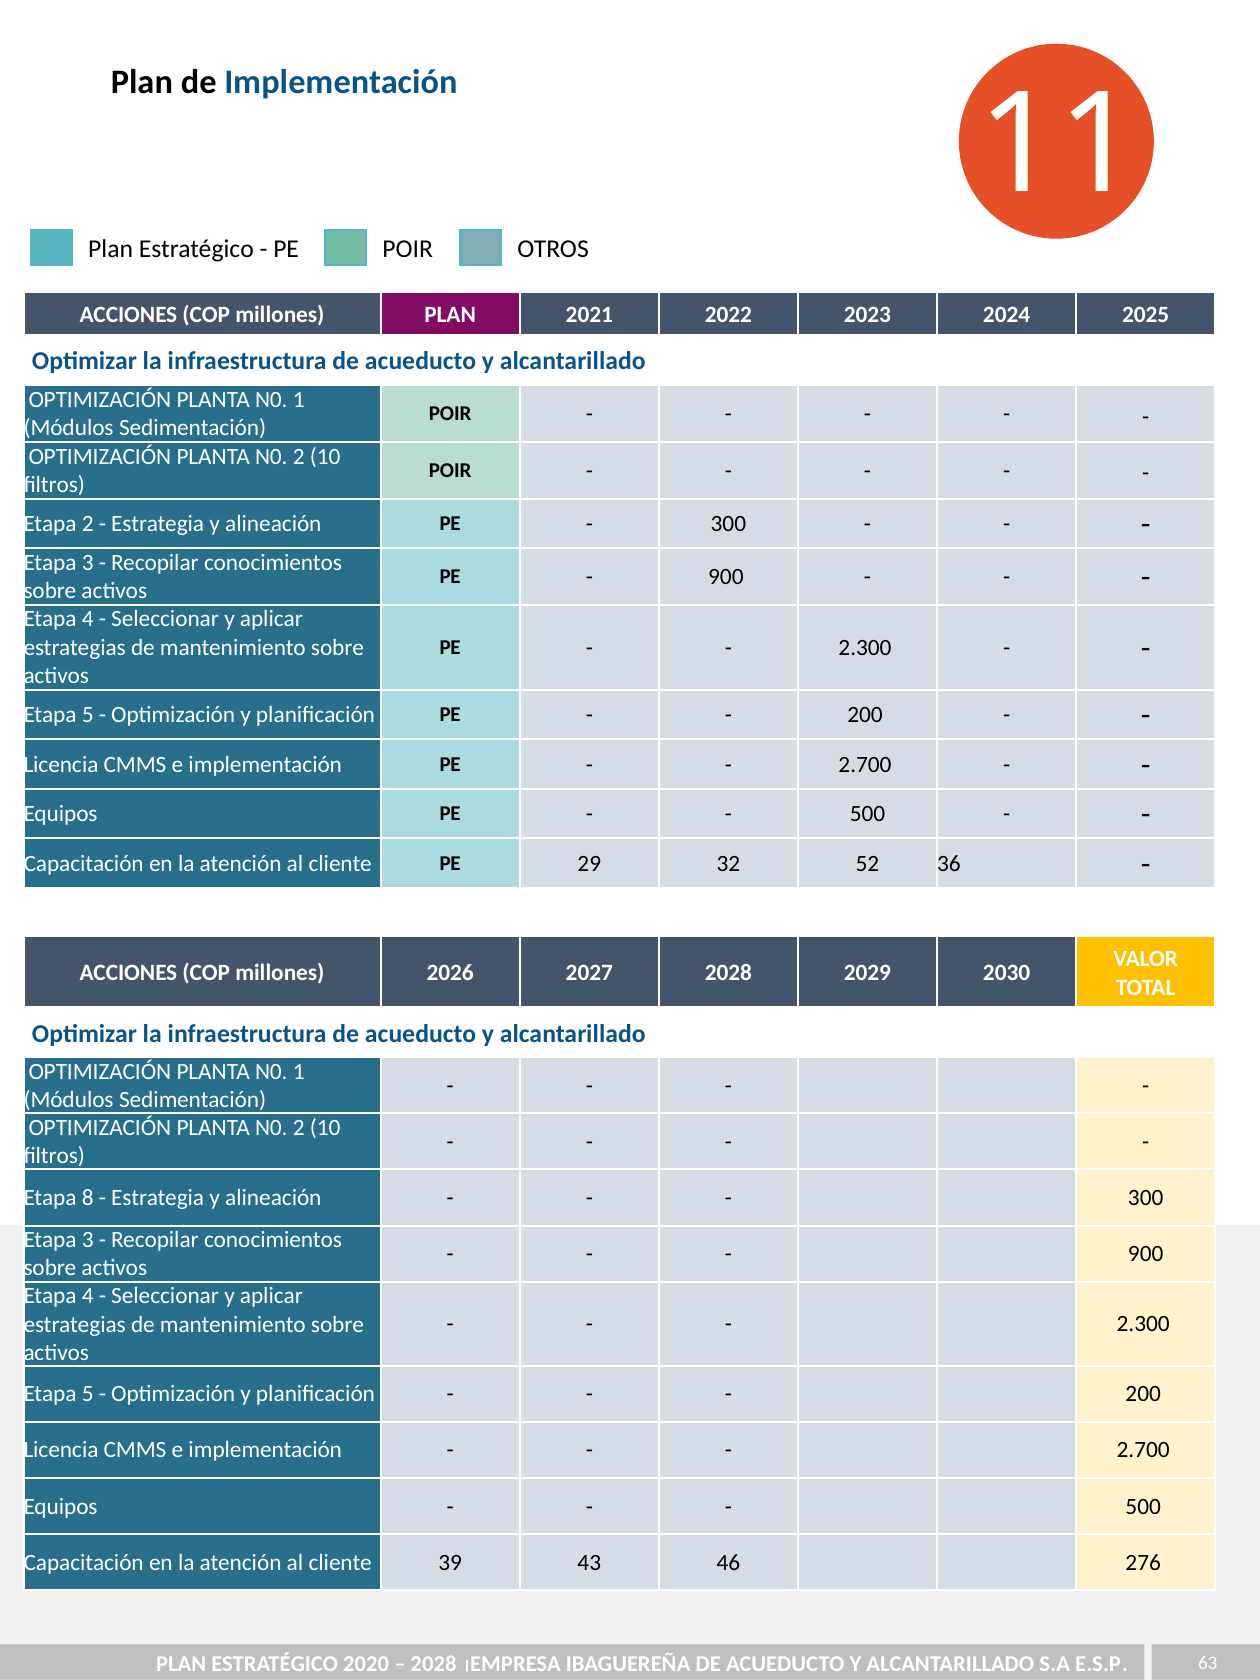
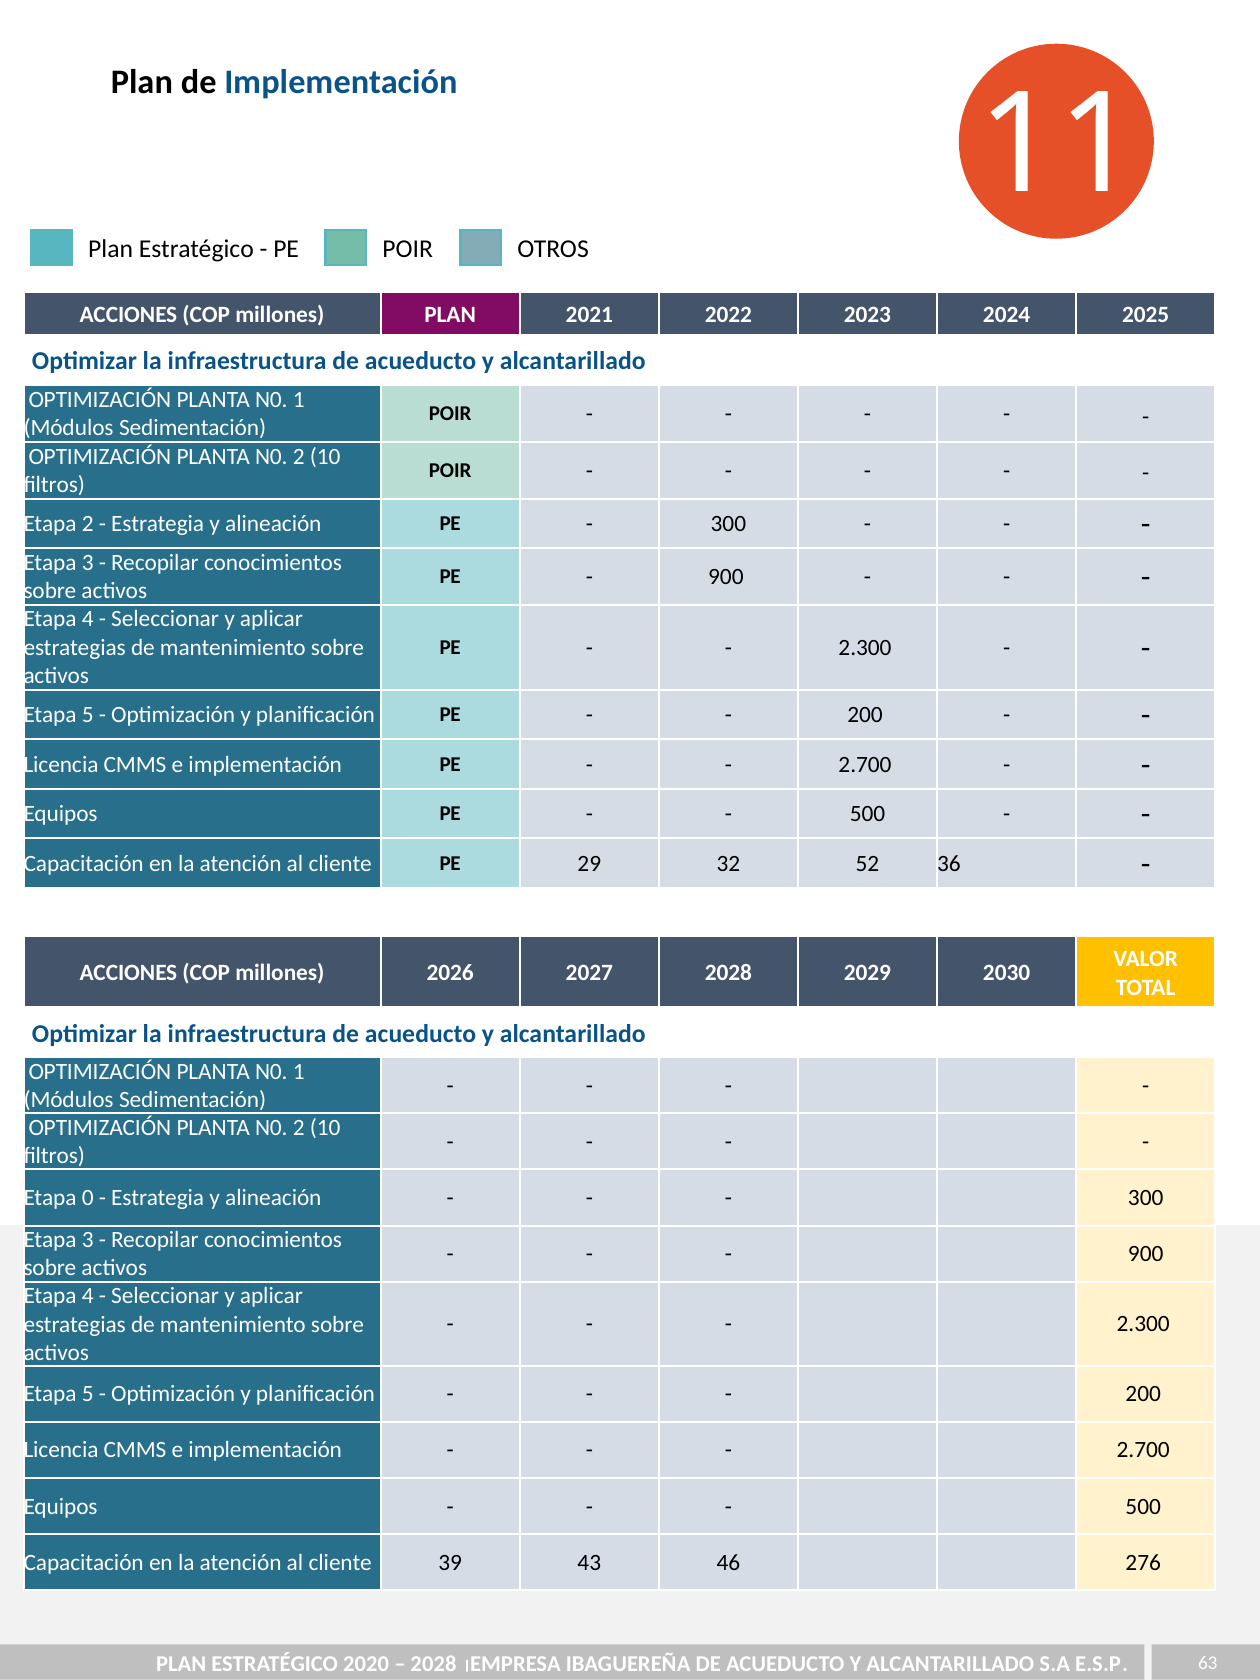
8: 8 -> 0 (88, 1198)
